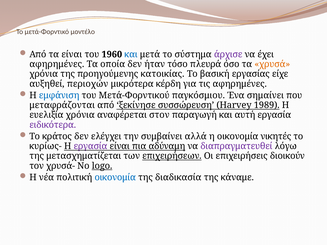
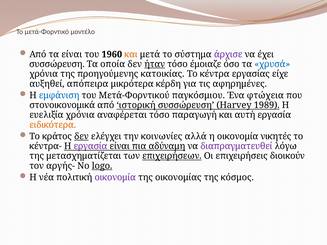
και colour: blue -> orange (131, 54)
αφηρημένες: αφηρημένες -> συσσώρευση (57, 64)
ήταν underline: none -> present (155, 64)
πλευρά: πλευρά -> έμοιαζε (206, 64)
χρυσά colour: orange -> blue (272, 64)
βασική: βασική -> κέντρα (215, 74)
περιοχών: περιοχών -> απόπειρα (88, 84)
σημαίνει: σημαίνει -> φτώχεια (265, 95)
μεταφράζονται: μεταφράζονται -> στονοικονομικά (62, 105)
ξεκίνησε: ξεκίνησε -> ιστορική (136, 105)
αναφέρεται στον: στον -> τόσο (159, 115)
ειδικότερα colour: purple -> orange (53, 125)
δεν underline: none -> present (81, 137)
συμβαίνει: συμβαίνει -> κοινωνίες (162, 137)
κυρίως-: κυρίως- -> κέντρα- (46, 146)
χρυσά-: χρυσά- -> αργής- (61, 166)
οικονομία colour: blue -> purple (115, 178)
διαδικασία: διαδικασία -> οικονομίας (178, 178)
κάναμε: κάναμε -> κόσμος (237, 178)
